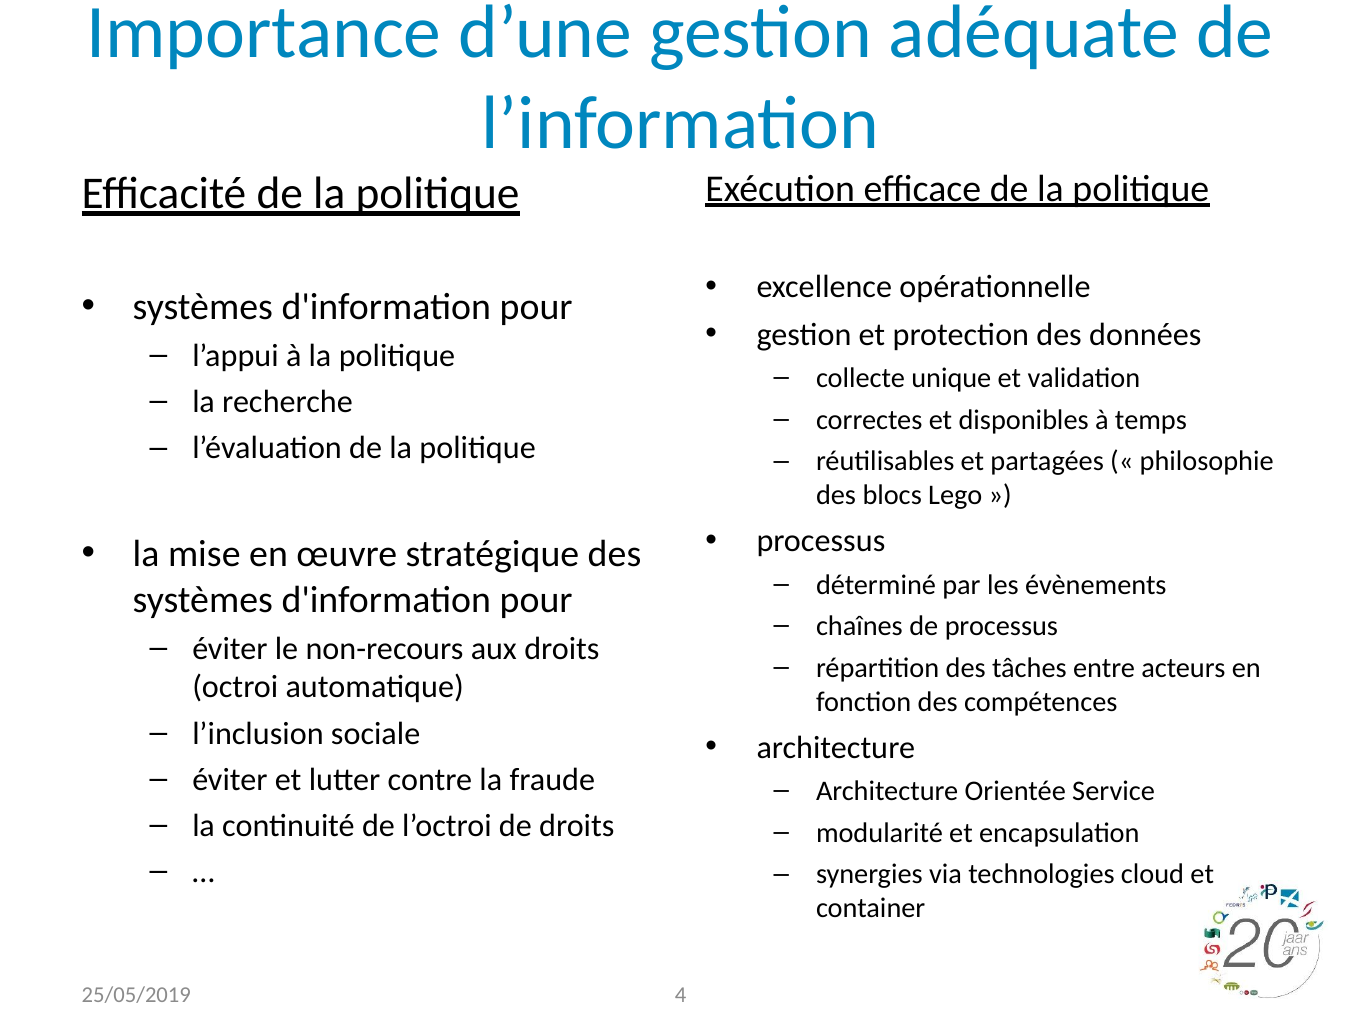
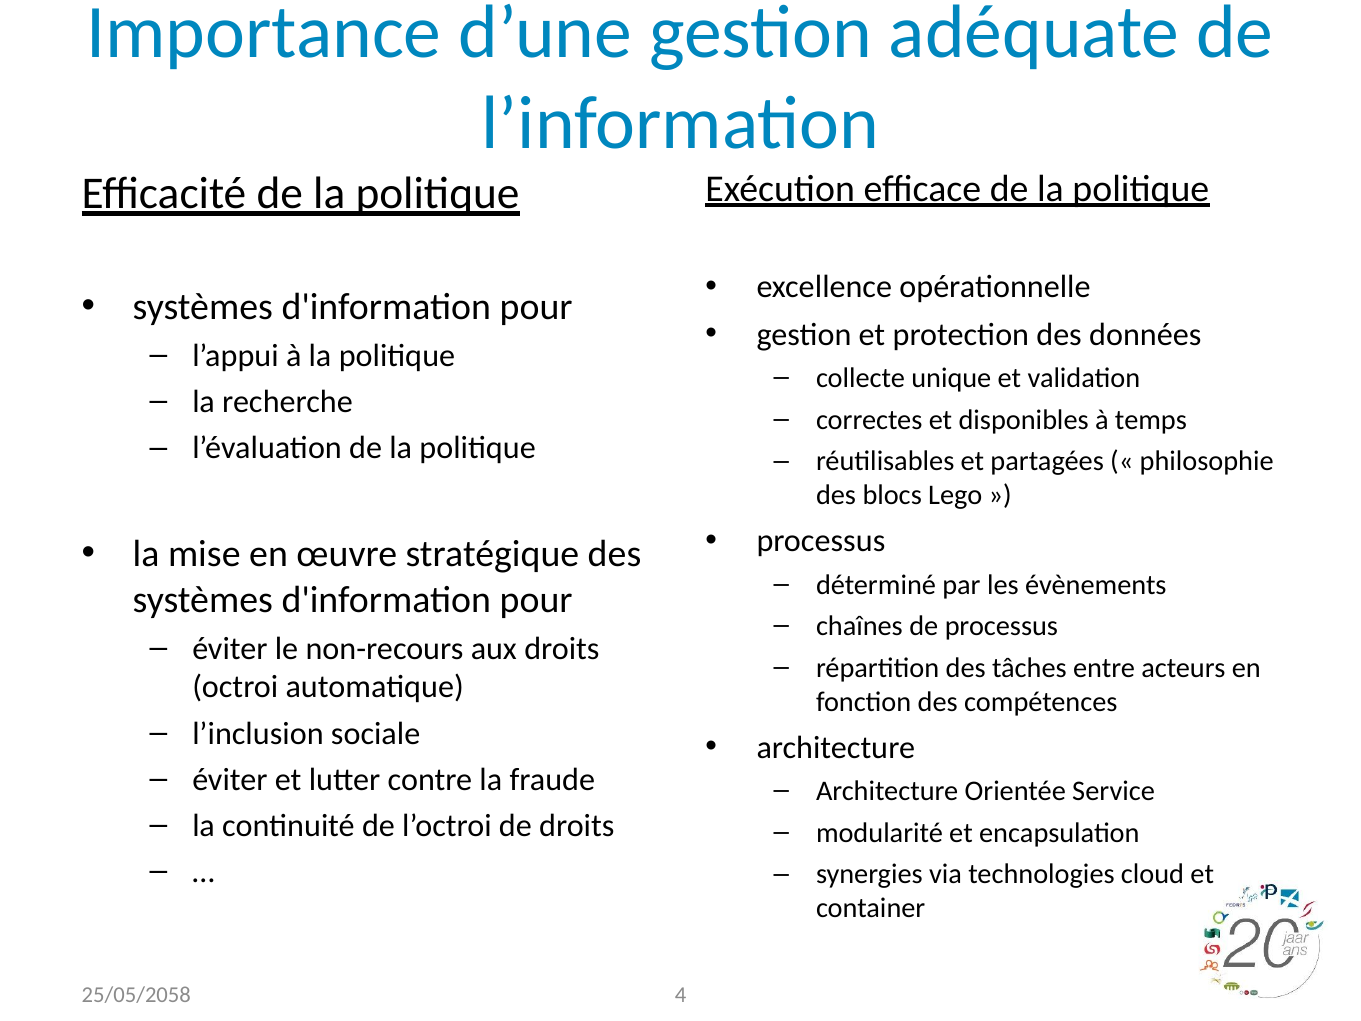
25/05/2019: 25/05/2019 -> 25/05/2058 (136, 994)
